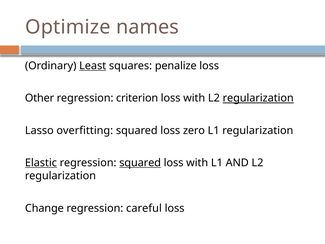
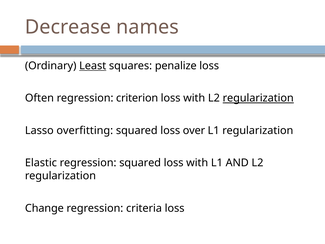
Optimize: Optimize -> Decrease (68, 27)
Other: Other -> Often (39, 98)
zero: zero -> over (194, 130)
Elastic underline: present -> none (41, 163)
squared underline: present -> none (140, 163)
careful: careful -> criteria (144, 208)
